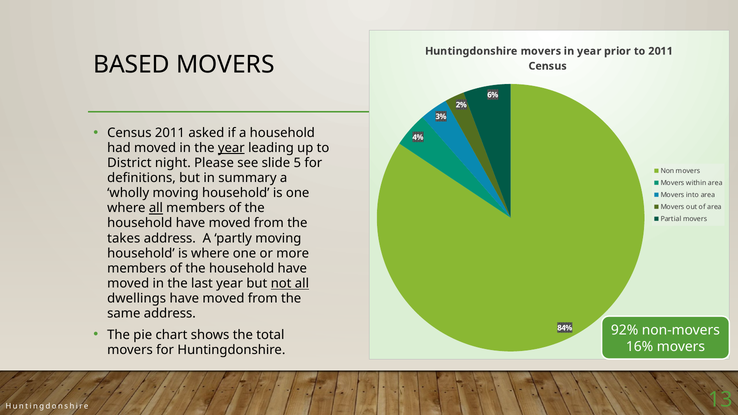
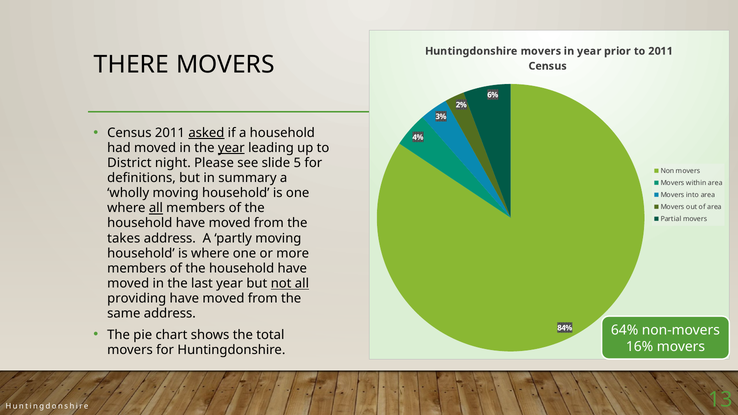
BASED: BASED -> THERE (131, 65)
asked underline: none -> present (206, 133)
dwellings: dwellings -> providing (137, 299)
92%: 92% -> 64% (625, 330)
